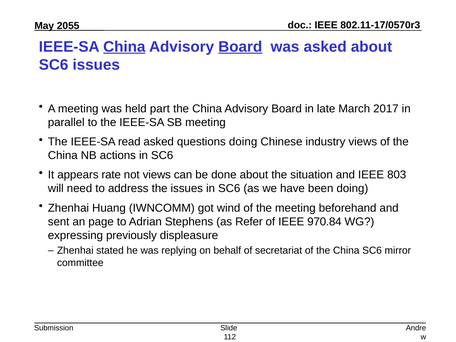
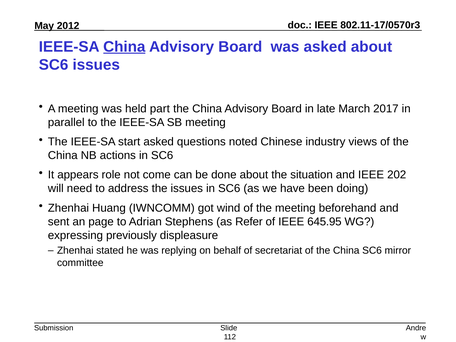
2055: 2055 -> 2012 (68, 26)
Board underline: present -> none (240, 47)
read: read -> start (129, 142)
questions doing: doing -> noted (243, 142)
rate: rate -> role (111, 175)
not views: views -> come (157, 175)
803: 803 -> 202 (397, 175)
970.84: 970.84 -> 645.95 (324, 222)
